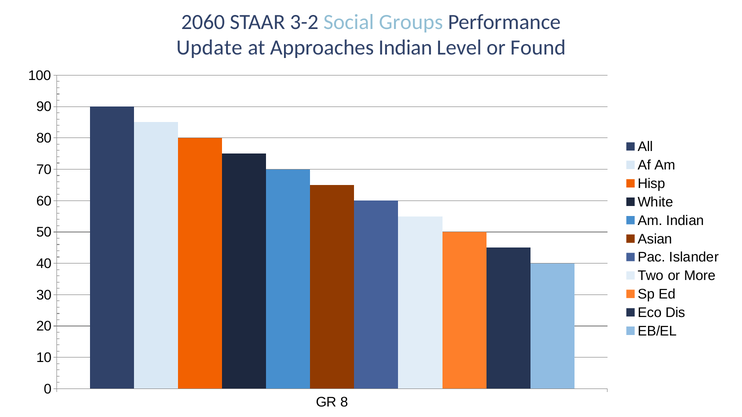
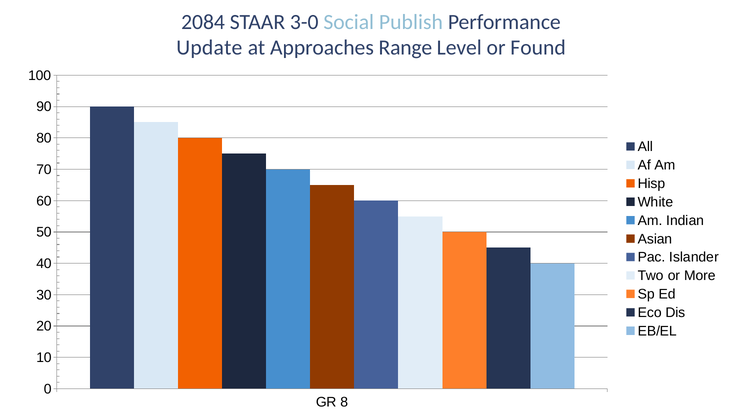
2060: 2060 -> 2084 (203, 22)
3-2: 3-2 -> 3-0 (304, 22)
Groups: Groups -> Publish (411, 22)
Approaches Indian: Indian -> Range (405, 48)
